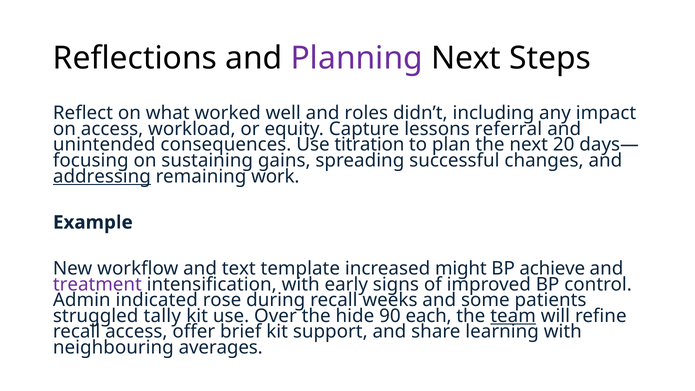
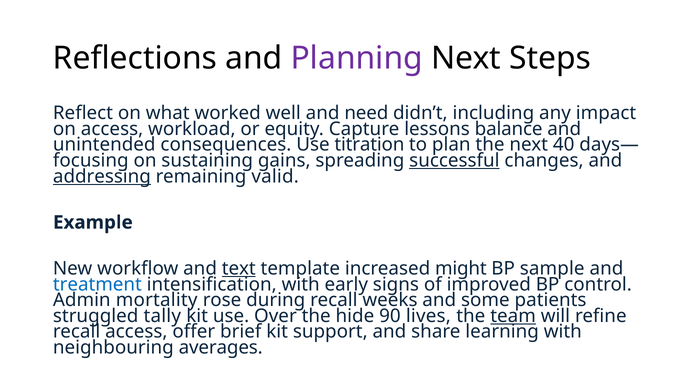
roles: roles -> need (366, 113)
referral: referral -> balance (509, 129)
20: 20 -> 40 (564, 145)
successful underline: none -> present (454, 161)
work: work -> valid (275, 176)
text underline: none -> present (239, 268)
achieve: achieve -> sample (552, 268)
treatment colour: purple -> blue (97, 284)
indicated: indicated -> mortality (157, 300)
each: each -> lives (428, 316)
